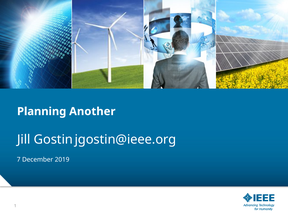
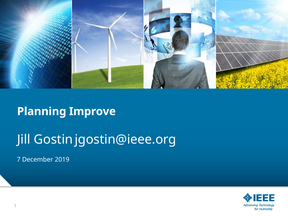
Another: Another -> Improve (92, 111)
